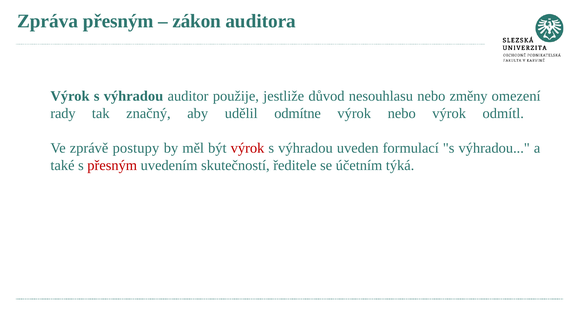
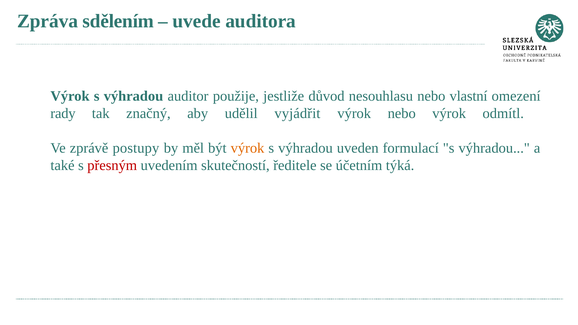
Zpráva přesným: přesným -> sdělením (118, 21)
zákon: zákon -> uvede (197, 21)
změny: změny -> vlastní (469, 96)
odmítne: odmítne -> vyjádřit (297, 113)
výrok colour: red -> orange (248, 148)
